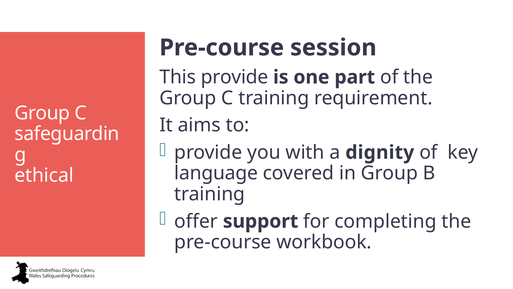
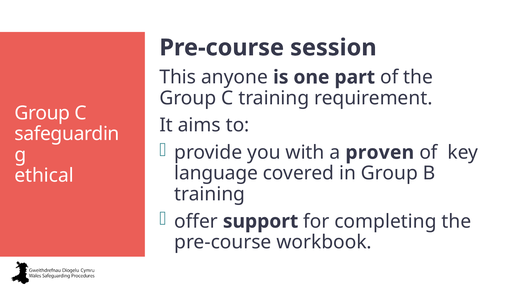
This provide: provide -> anyone (235, 77)
dignity: dignity -> proven (380, 152)
